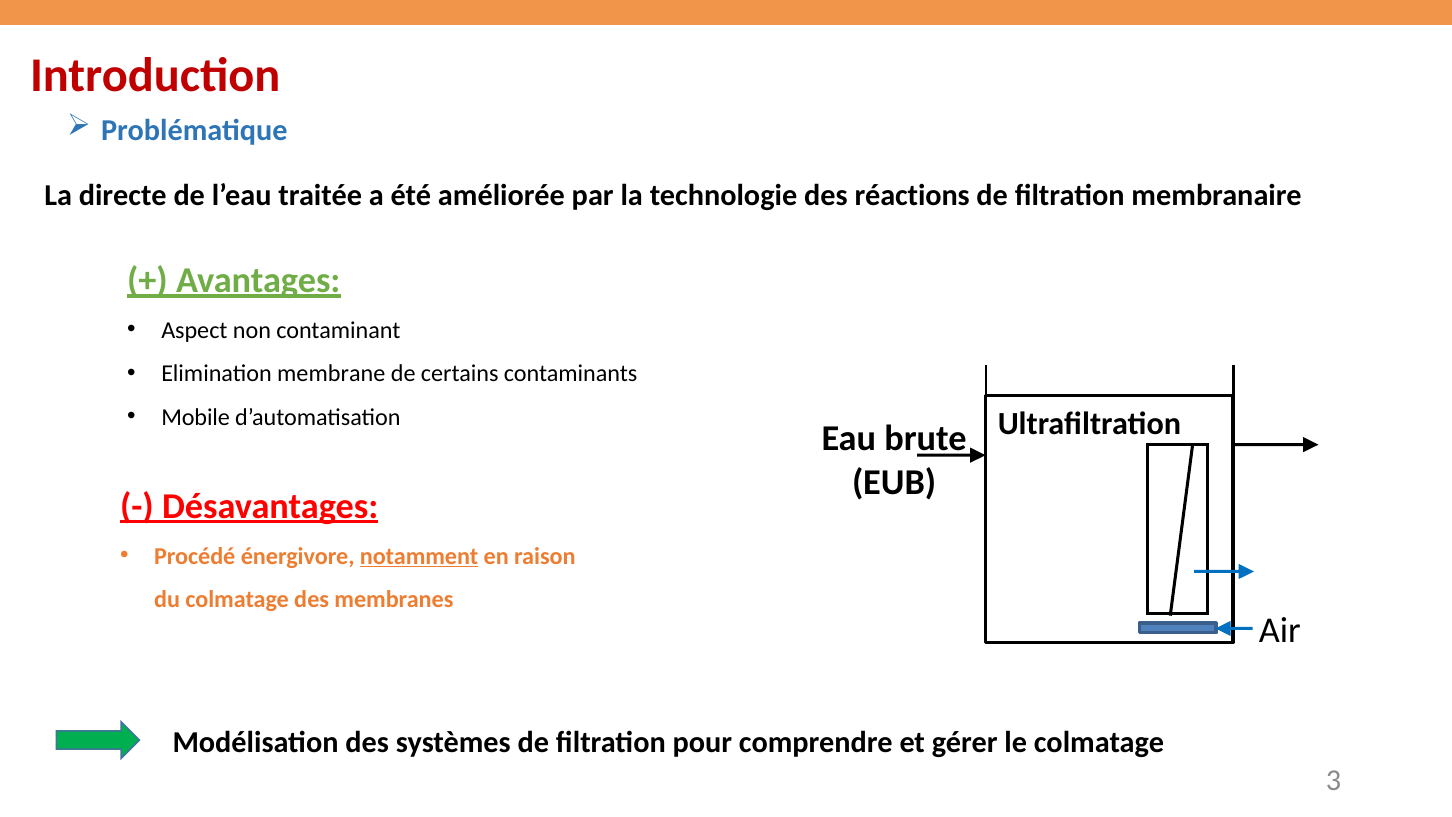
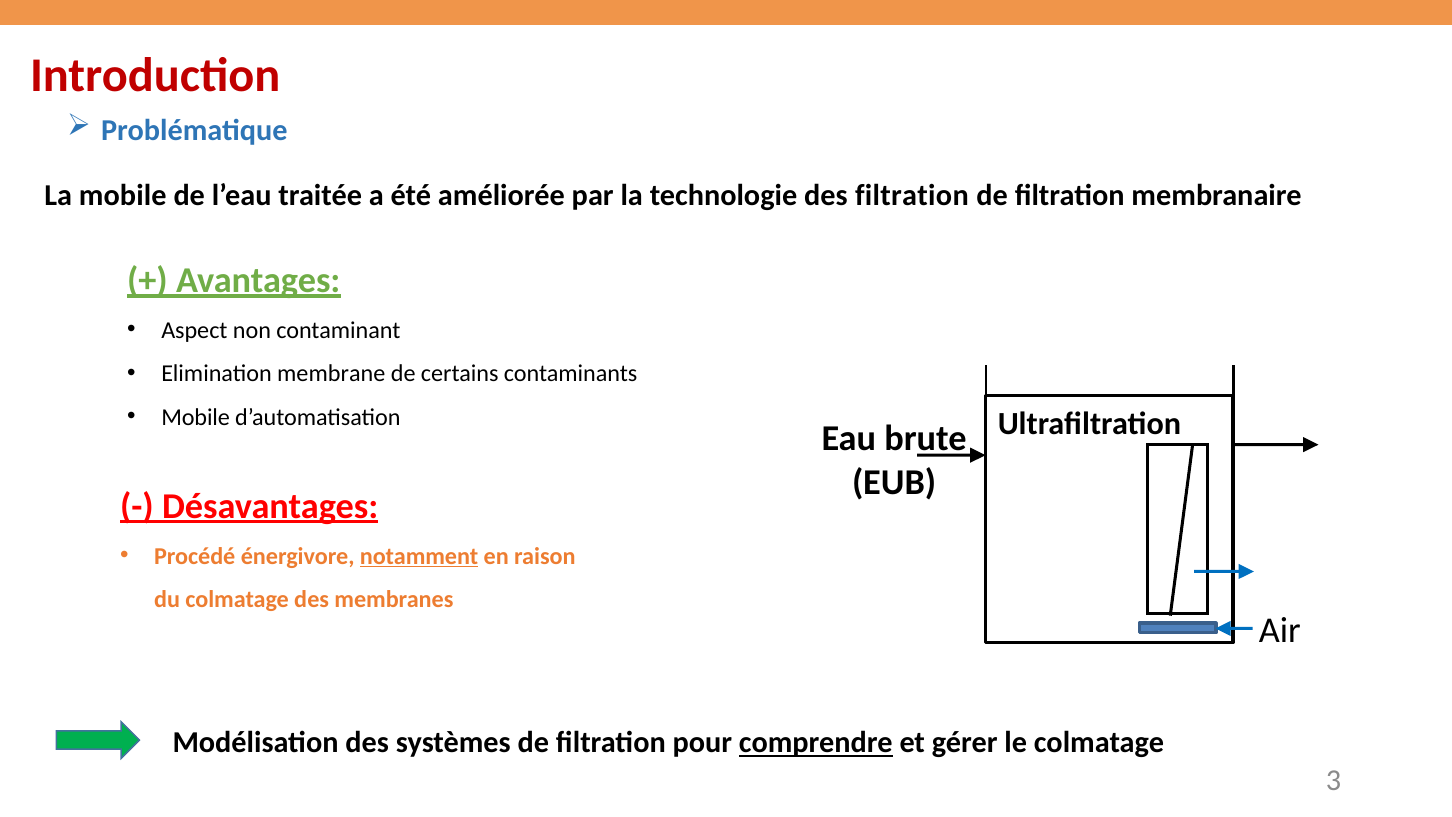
La directe: directe -> mobile (123, 195)
des réactions: réactions -> filtration (912, 195)
comprendre underline: none -> present (816, 742)
